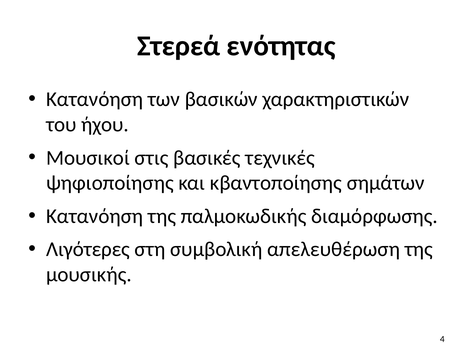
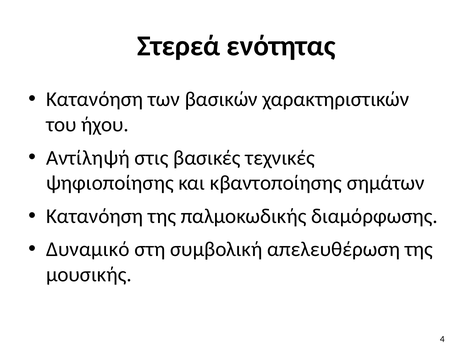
Μουσικοί: Μουσικοί -> Αντίληψή (88, 158)
Λιγότερες: Λιγότερες -> Δυναμικό (88, 249)
